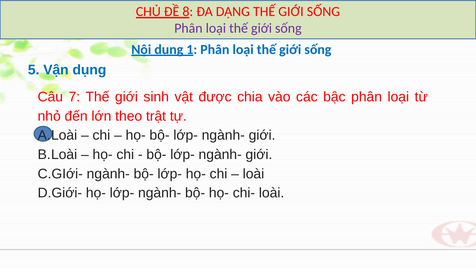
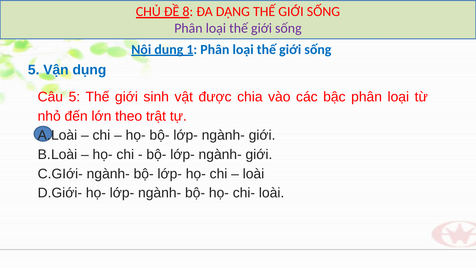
Câu 7: 7 -> 5 (74, 97)
